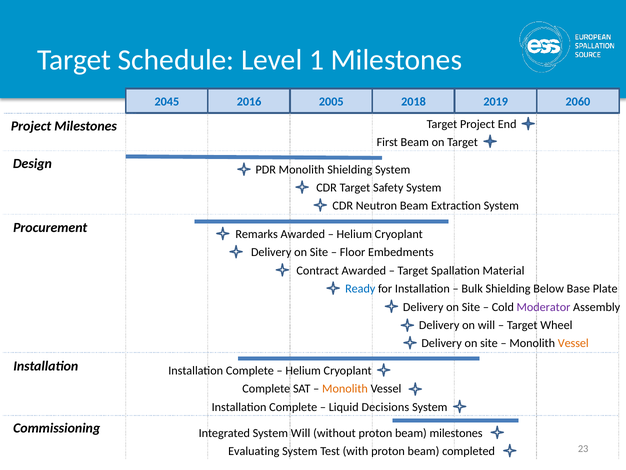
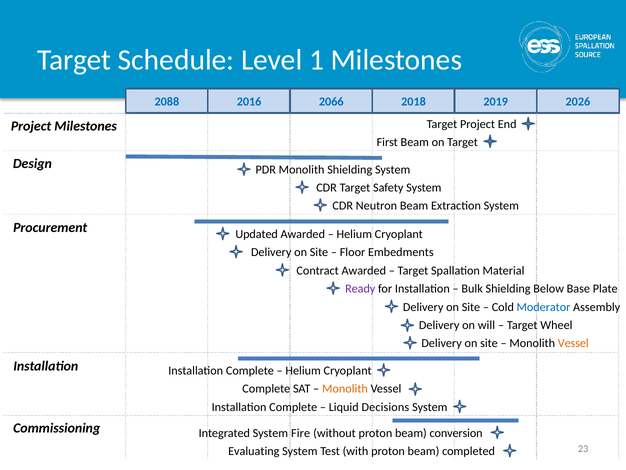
2045: 2045 -> 2088 (167, 101)
2005: 2005 -> 2066 (331, 101)
2060: 2060 -> 2026 (578, 101)
Remarks: Remarks -> Updated (257, 234)
Ready colour: blue -> purple (360, 289)
Moderator colour: purple -> blue (543, 307)
System Will: Will -> Fire (301, 433)
beam milestones: milestones -> conversion (456, 433)
